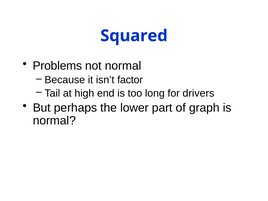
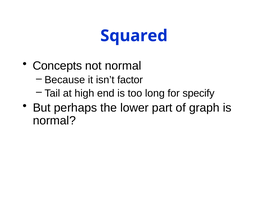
Problems: Problems -> Concepts (57, 66)
drivers: drivers -> specify (199, 93)
